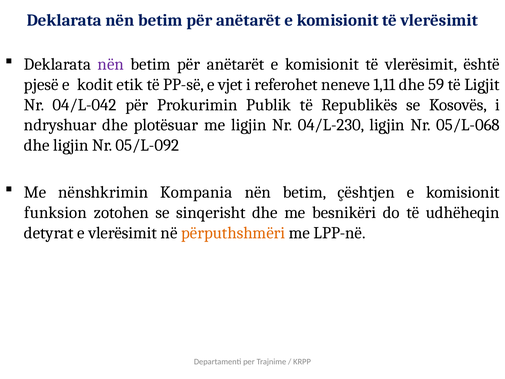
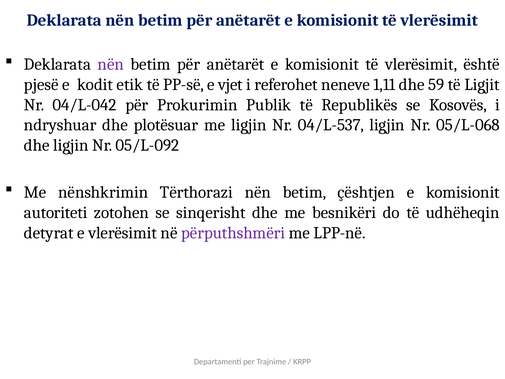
04/L-230: 04/L-230 -> 04/L-537 (331, 125)
Kompania: Kompania -> Tërthorazi (196, 192)
funksion: funksion -> autoriteti (56, 212)
përputhshmëri colour: orange -> purple (233, 233)
